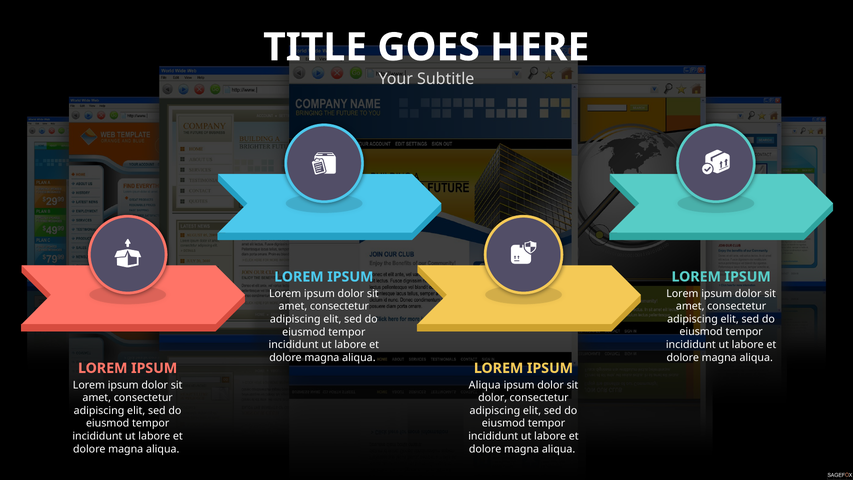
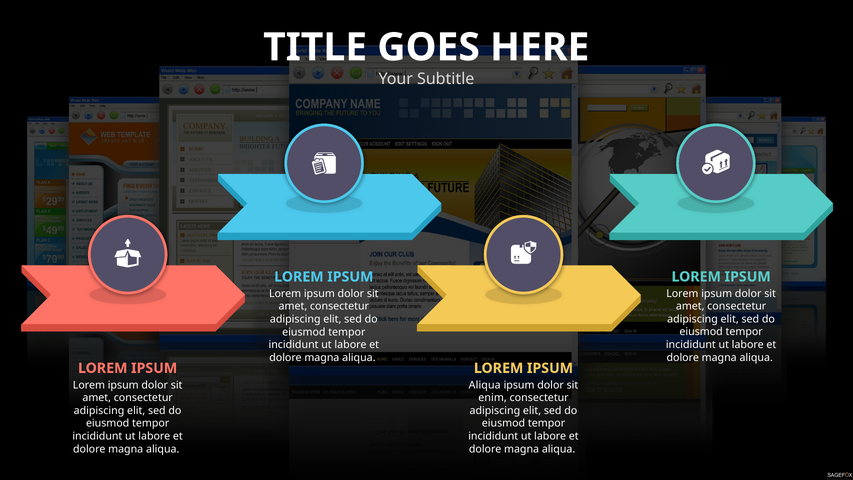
dolor: dolor -> enim (493, 398)
